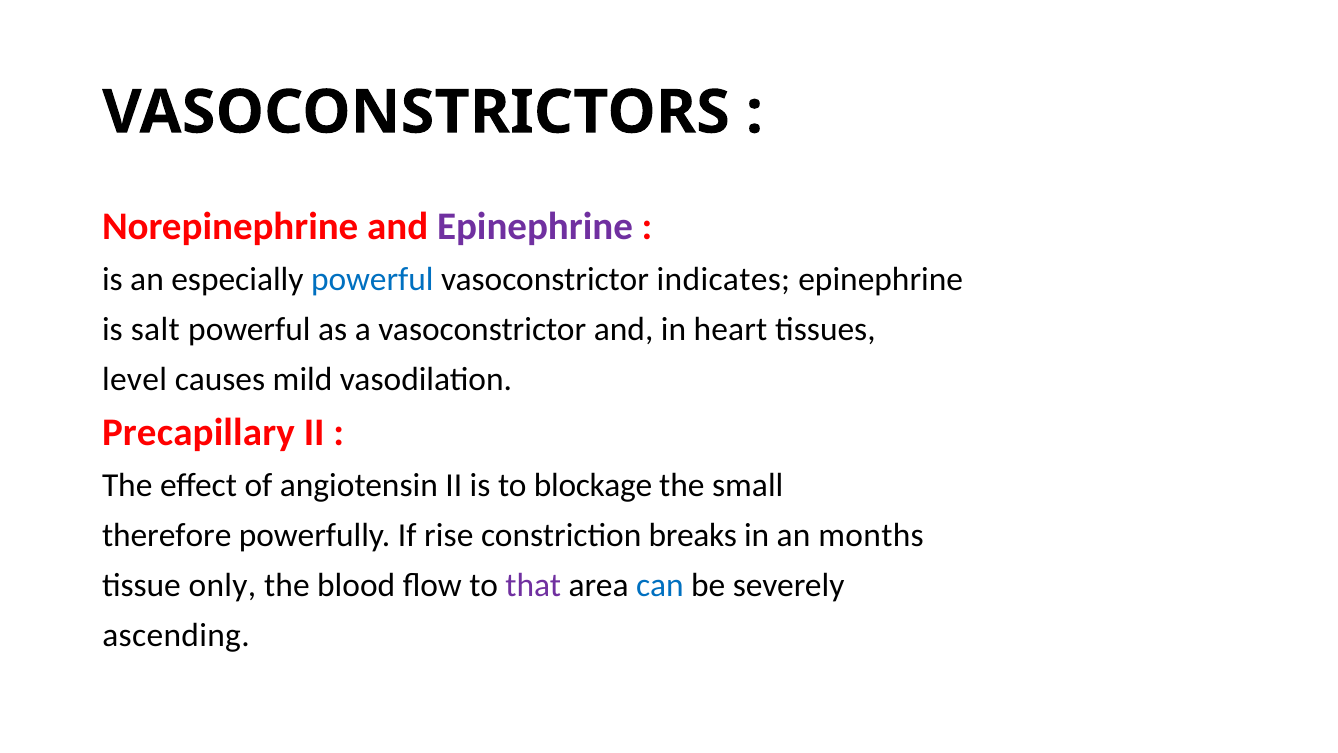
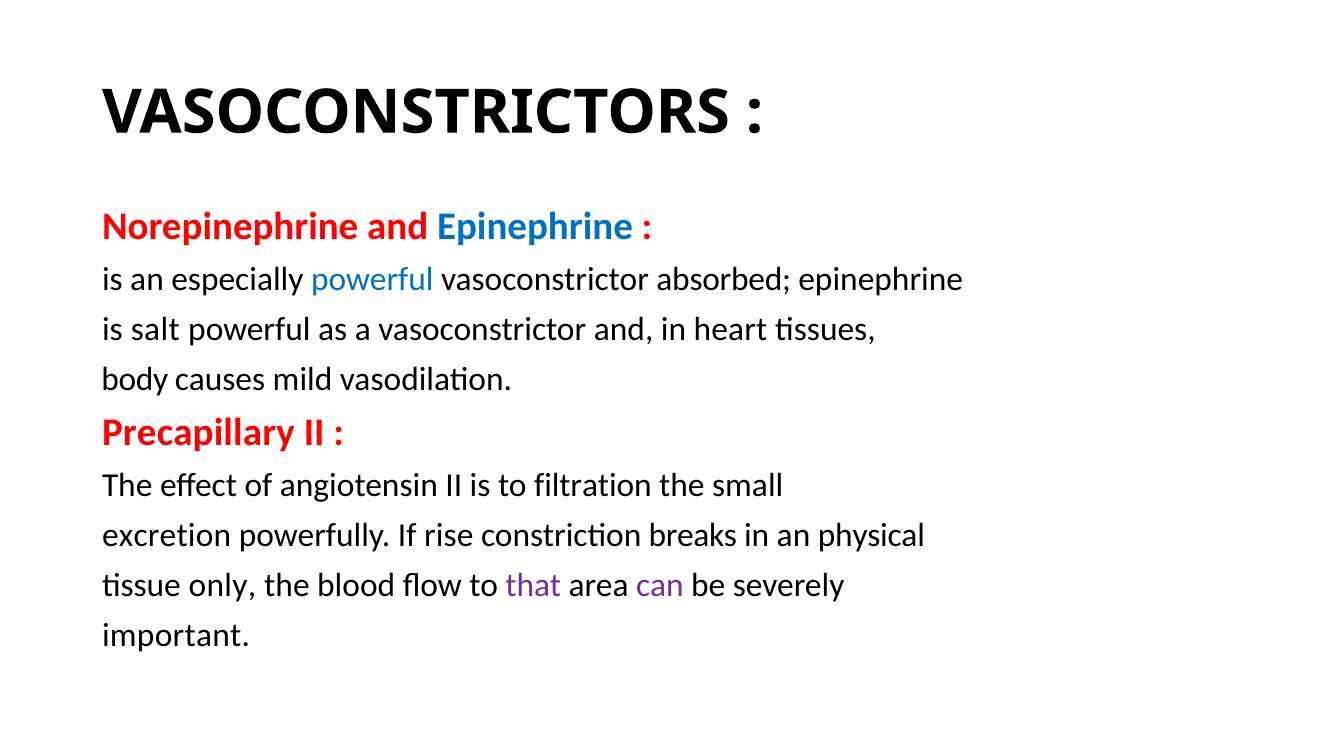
Epinephrine colour: purple -> blue (535, 226)
indicates: indicates -> absorbed (724, 279)
level: level -> body (135, 379)
blockage: blockage -> filtration (593, 485)
therefore: therefore -> excretion (167, 536)
months: months -> physical (871, 536)
can colour: blue -> purple (660, 586)
ascending: ascending -> important (176, 636)
